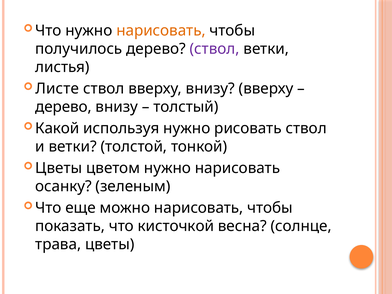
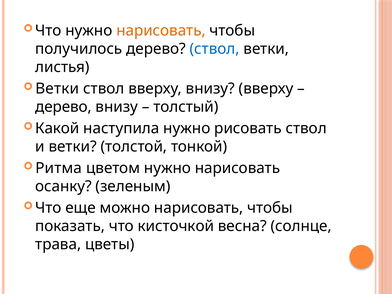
ствол colour: purple -> blue (215, 49)
Листе: Листе -> Ветки (57, 89)
используя: используя -> наступила (121, 128)
Цветы: Цветы -> Ритма (59, 168)
